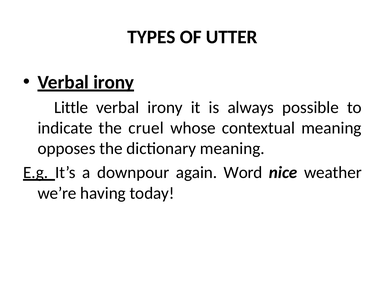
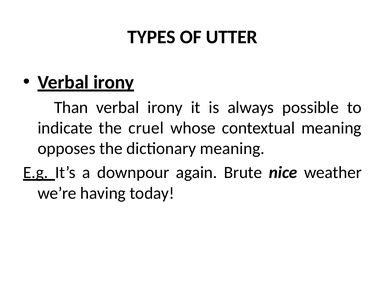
Little: Little -> Than (71, 107)
Word: Word -> Brute (243, 172)
